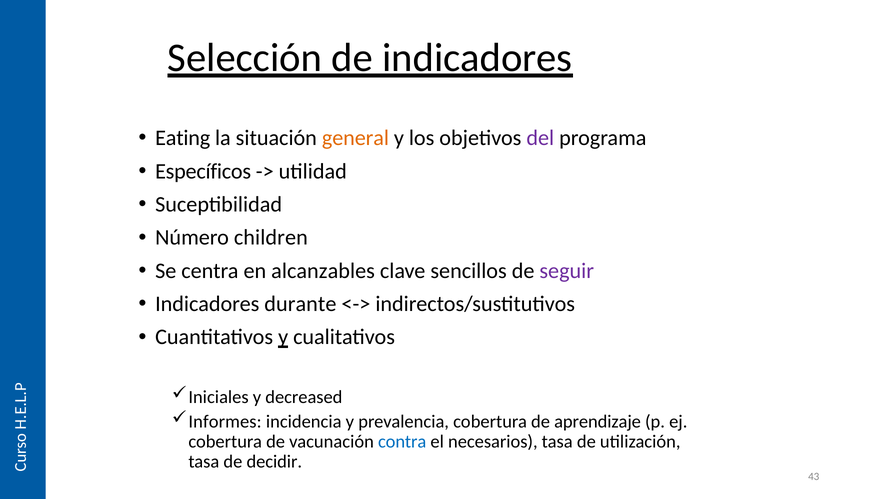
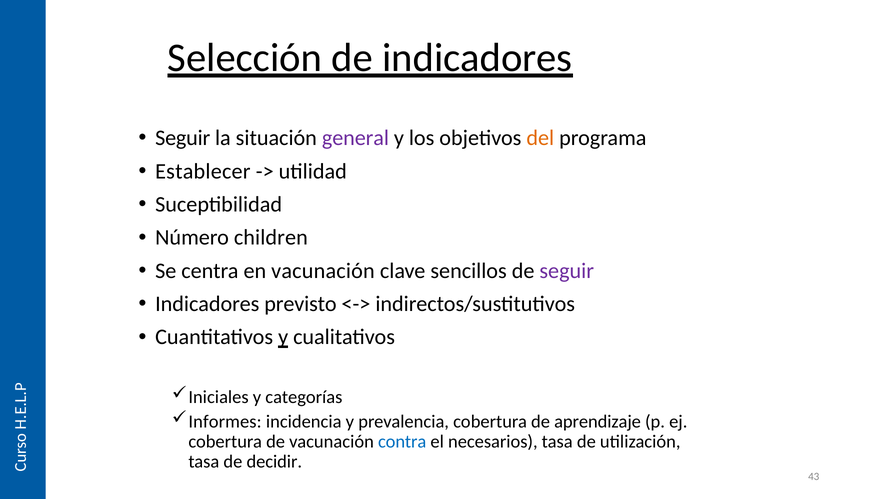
Eating: Eating -> Seguir (183, 138)
general colour: orange -> purple (355, 138)
del colour: purple -> orange (540, 138)
Específicos: Específicos -> Establecer (203, 171)
en alcanzables: alcanzables -> vacunación (323, 271)
durante: durante -> previsto (301, 304)
decreased: decreased -> categorías (304, 397)
